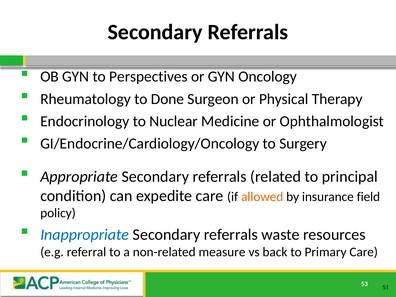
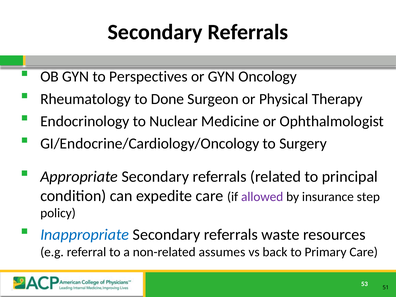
allowed colour: orange -> purple (262, 197)
field: field -> step (368, 197)
measure: measure -> assumes (222, 252)
